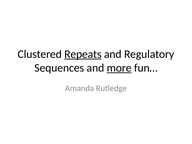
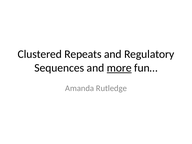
Repeats underline: present -> none (83, 54)
